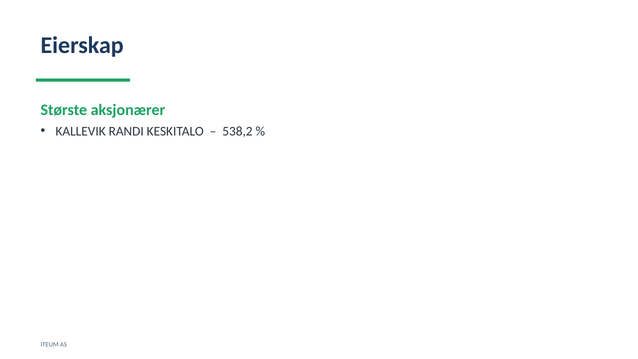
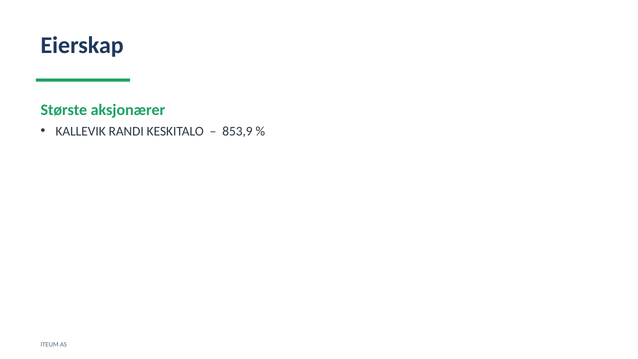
538,2: 538,2 -> 853,9 (237, 131)
